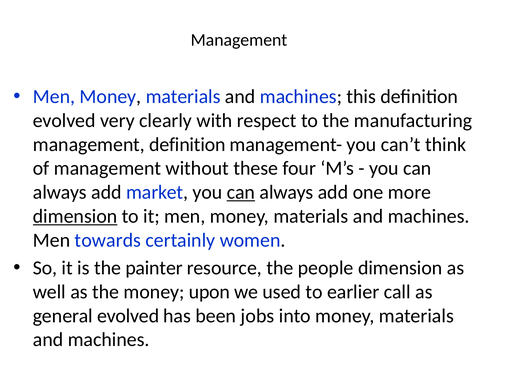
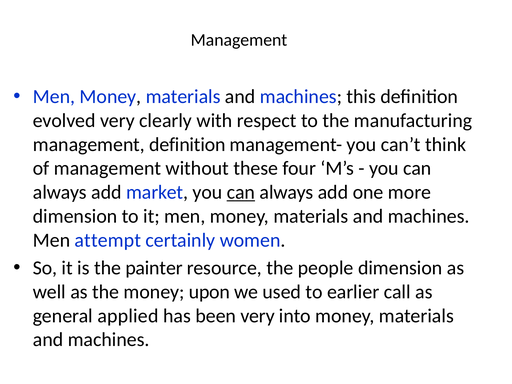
dimension underline: present -> none (75, 216)
towards: towards -> attempt (108, 240)
general evolved: evolved -> applied (128, 316)
been jobs: jobs -> very (258, 316)
